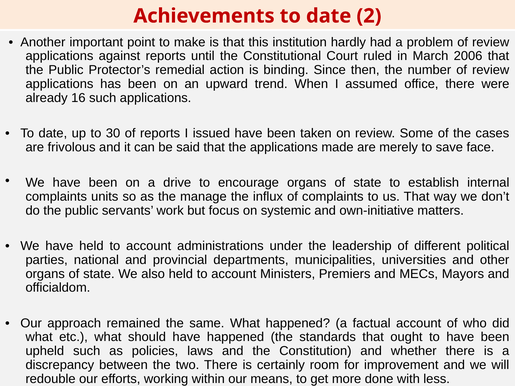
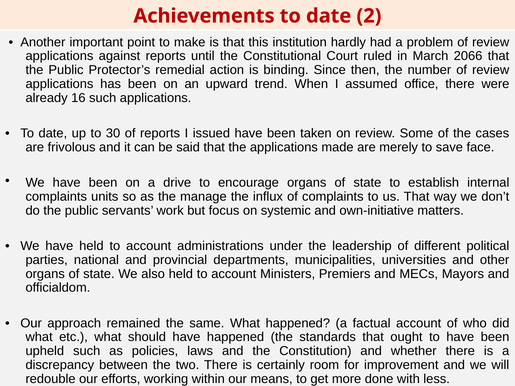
2006: 2006 -> 2066 (468, 56)
